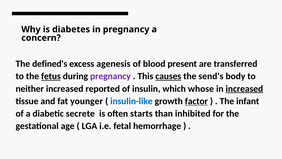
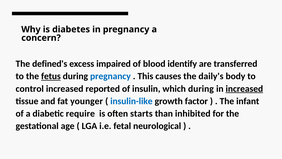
agenesis: agenesis -> impaired (114, 64)
present: present -> identify (182, 64)
pregnancy colour: purple -> blue (110, 76)
causes underline: present -> none (168, 76)
send's: send's -> daily's (211, 76)
neither: neither -> control (30, 88)
which whose: whose -> during (201, 88)
factor underline: present -> none (196, 101)
secrete: secrete -> require (80, 113)
hemorrhage: hemorrhage -> neurological (157, 126)
